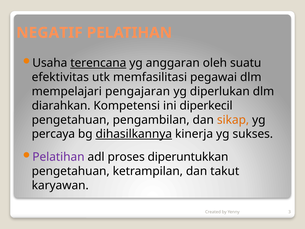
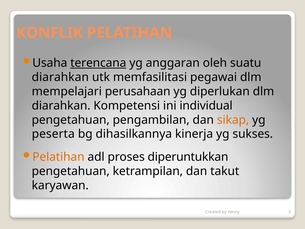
NEGATIF: NEGATIF -> KONFLIK (50, 33)
efektivitas: efektivitas -> diarahkan (60, 77)
pengajaran: pengajaran -> perusahaan (138, 91)
diperkecil: diperkecil -> individual (206, 106)
percaya: percaya -> peserta (53, 134)
dihasilkannya underline: present -> none (134, 134)
Pelatihan colour: purple -> orange (58, 157)
